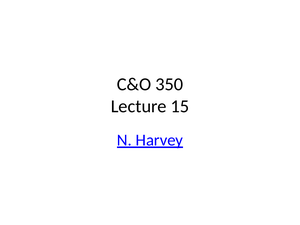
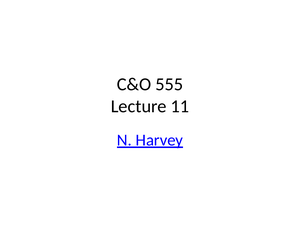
350: 350 -> 555 (169, 84)
15: 15 -> 11 (180, 106)
